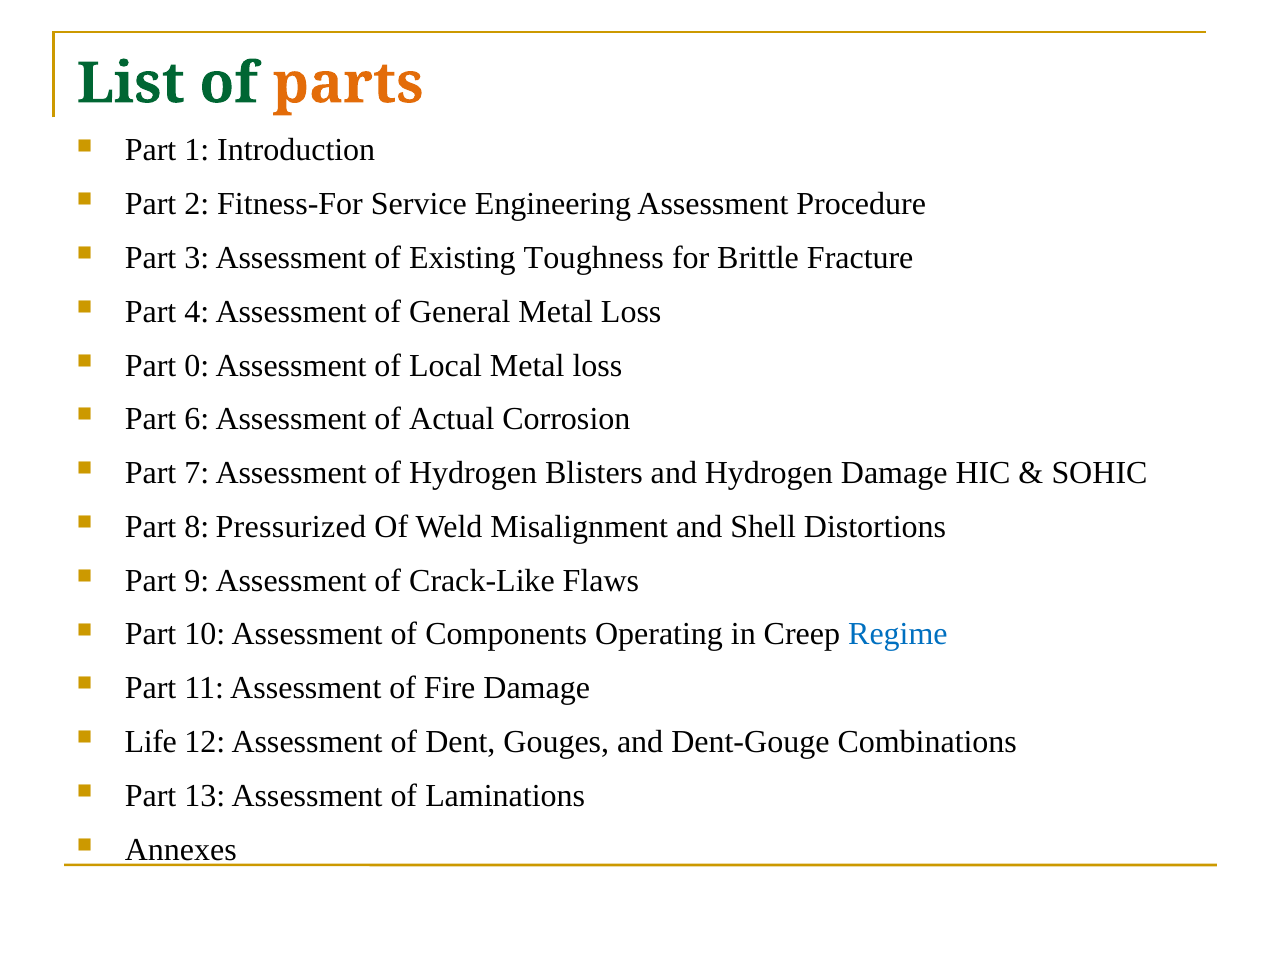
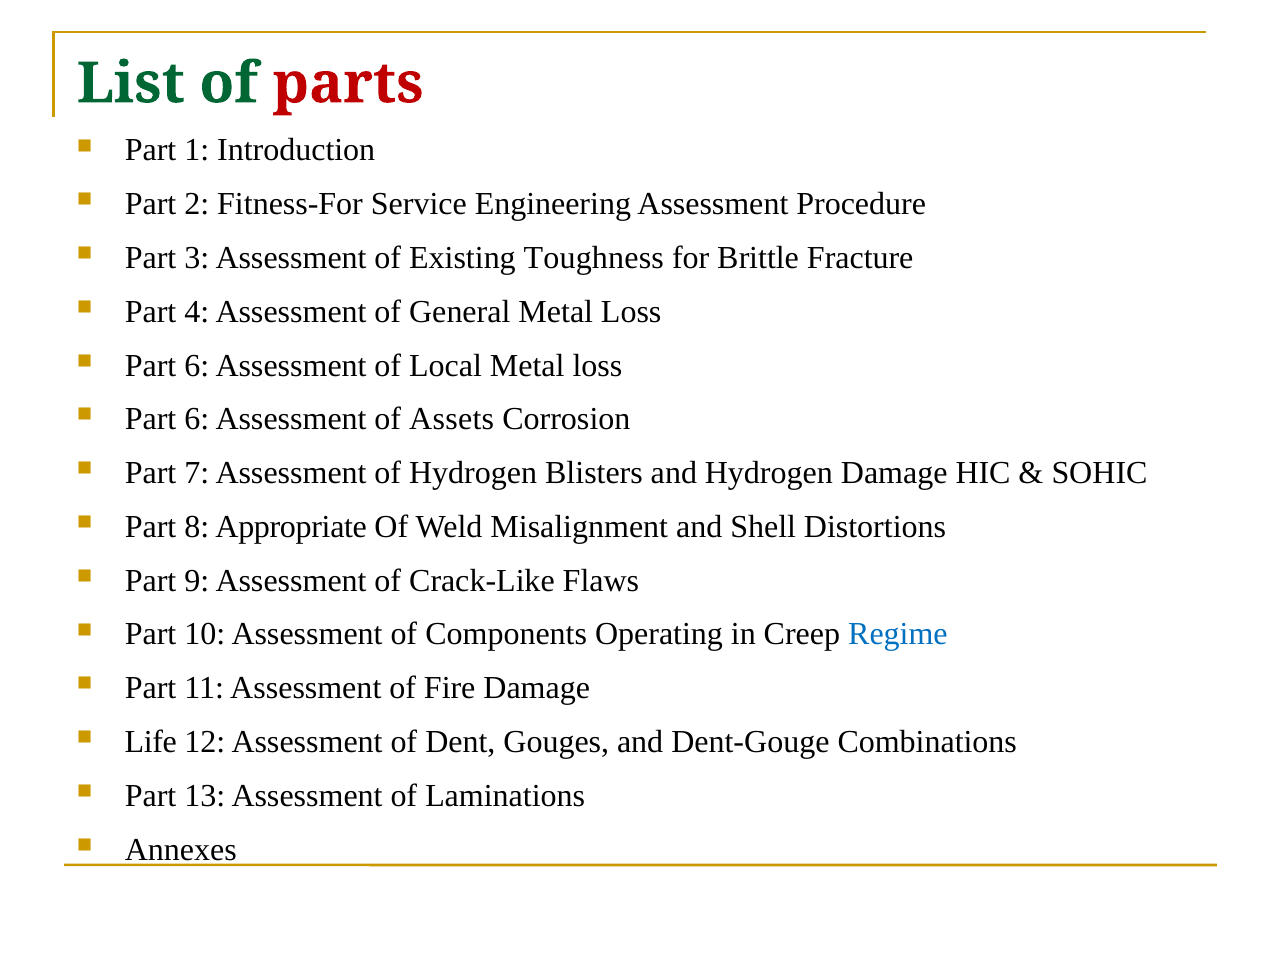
parts colour: orange -> red (348, 83)
0: 0 -> 6 (197, 365)
Actual: Actual -> Assets (452, 419)
Pressurized: Pressurized -> Appropriate (291, 527)
